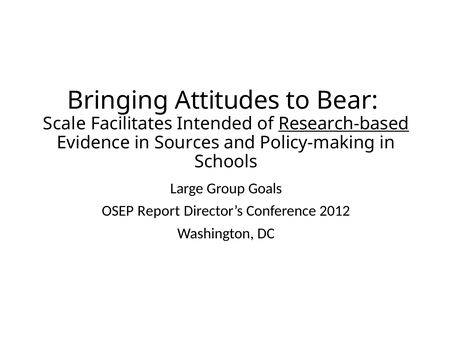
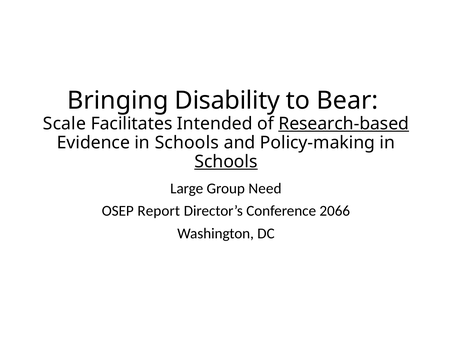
Attitudes: Attitudes -> Disability (227, 101)
Evidence in Sources: Sources -> Schools (187, 143)
Schools underline: none -> present (226, 162)
Goals: Goals -> Need (265, 188)
2012: 2012 -> 2066 (335, 211)
